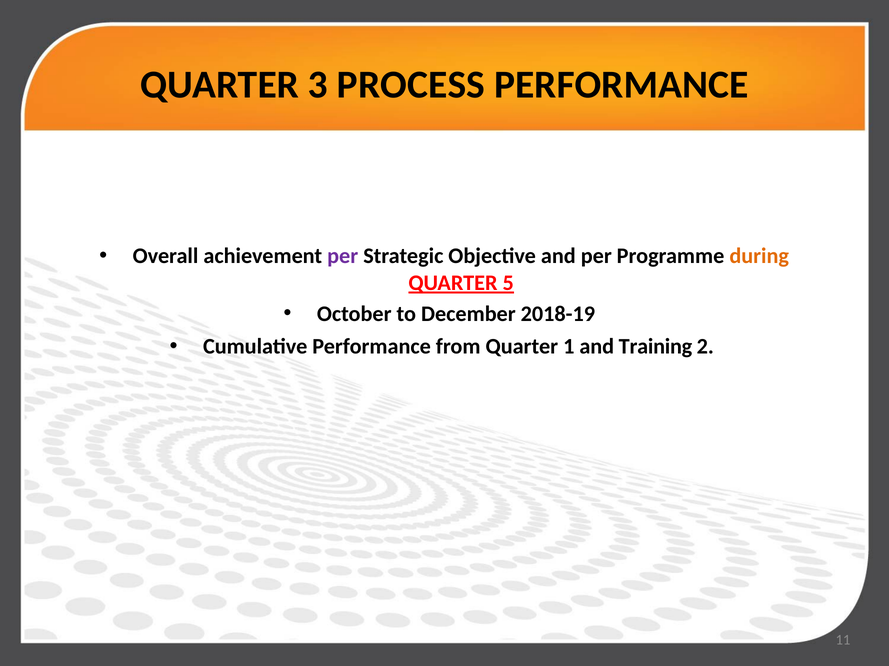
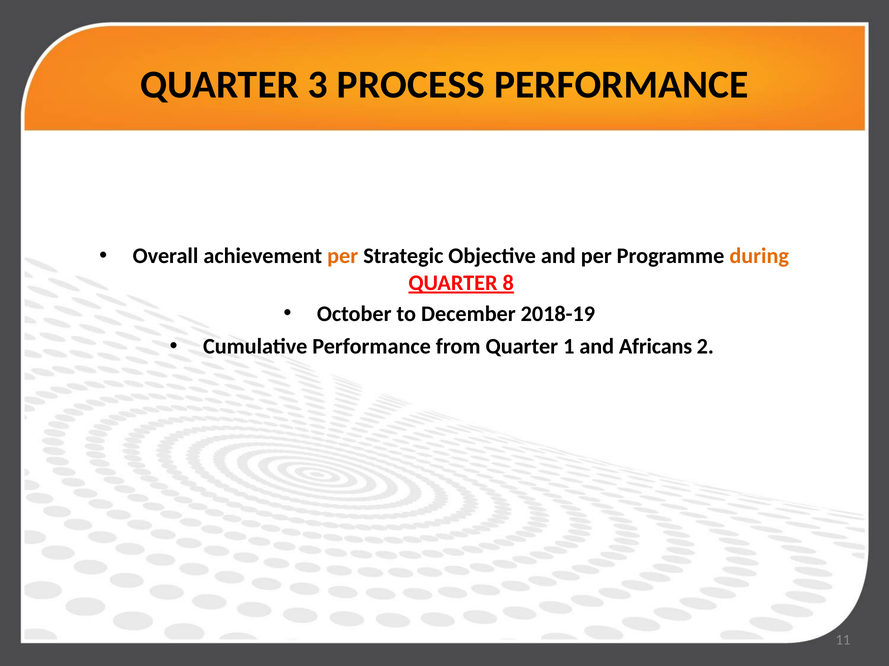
per colour: purple -> orange (343, 256)
5: 5 -> 8 (508, 283)
Training: Training -> Africans (656, 347)
